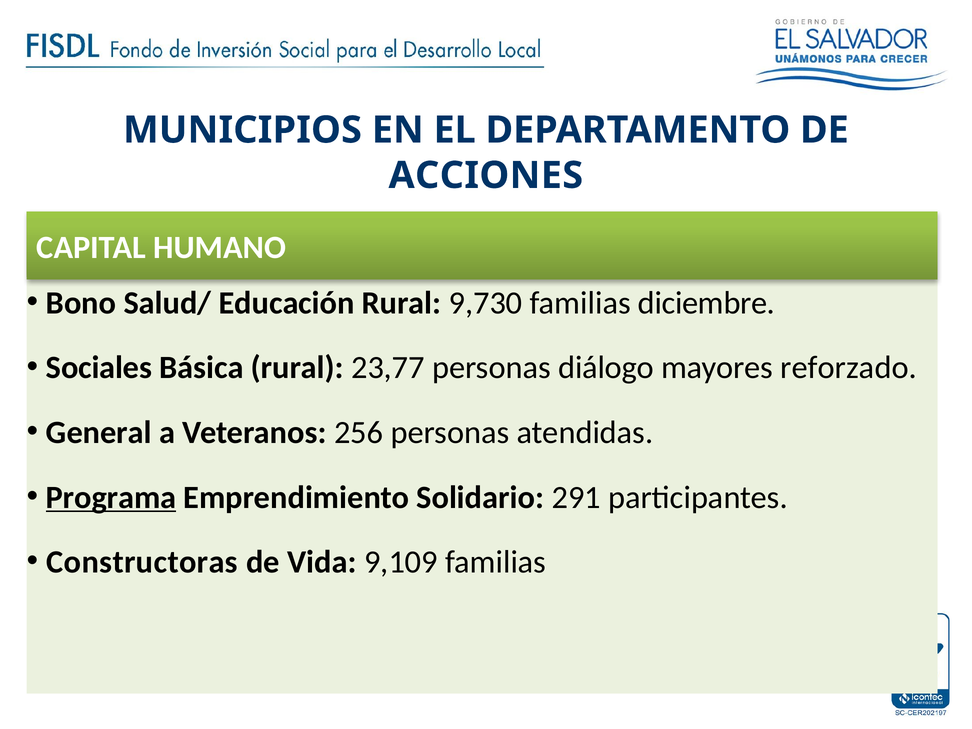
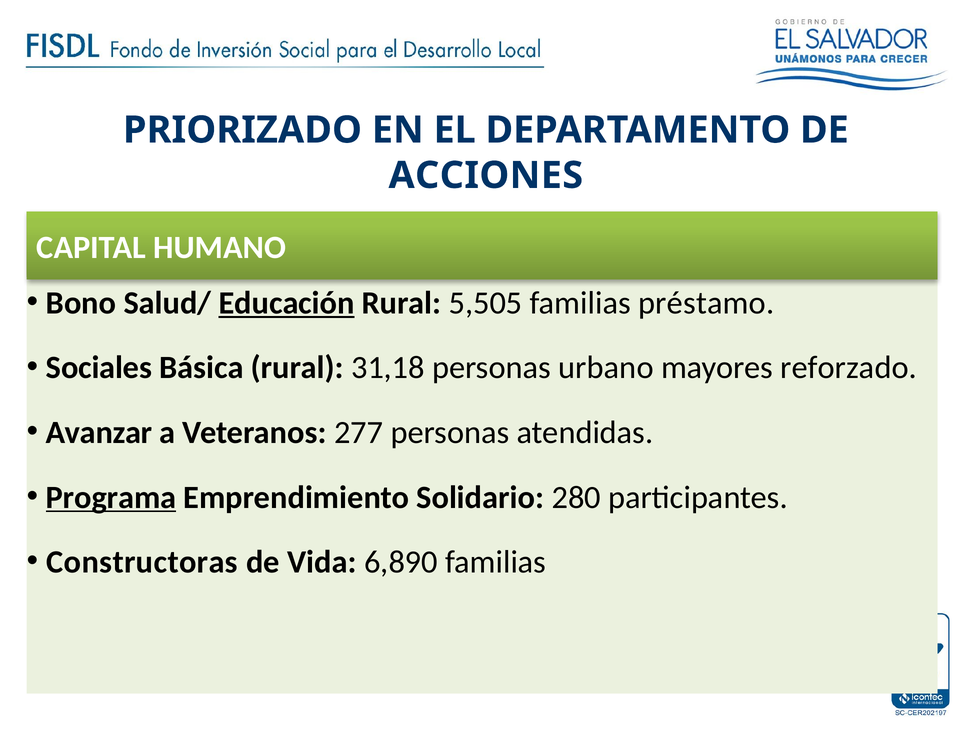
MUNICIPIOS: MUNICIPIOS -> PRIORIZADO (242, 130)
Educación underline: none -> present (287, 303)
9,730: 9,730 -> 5,505 (485, 303)
diciembre: diciembre -> préstamo (706, 303)
23,77: 23,77 -> 31,18 (388, 368)
diálogo: diálogo -> urbano (606, 368)
General: General -> Avanzar (99, 433)
256: 256 -> 277 (359, 433)
291: 291 -> 280 (576, 497)
9,109: 9,109 -> 6,890 (401, 562)
